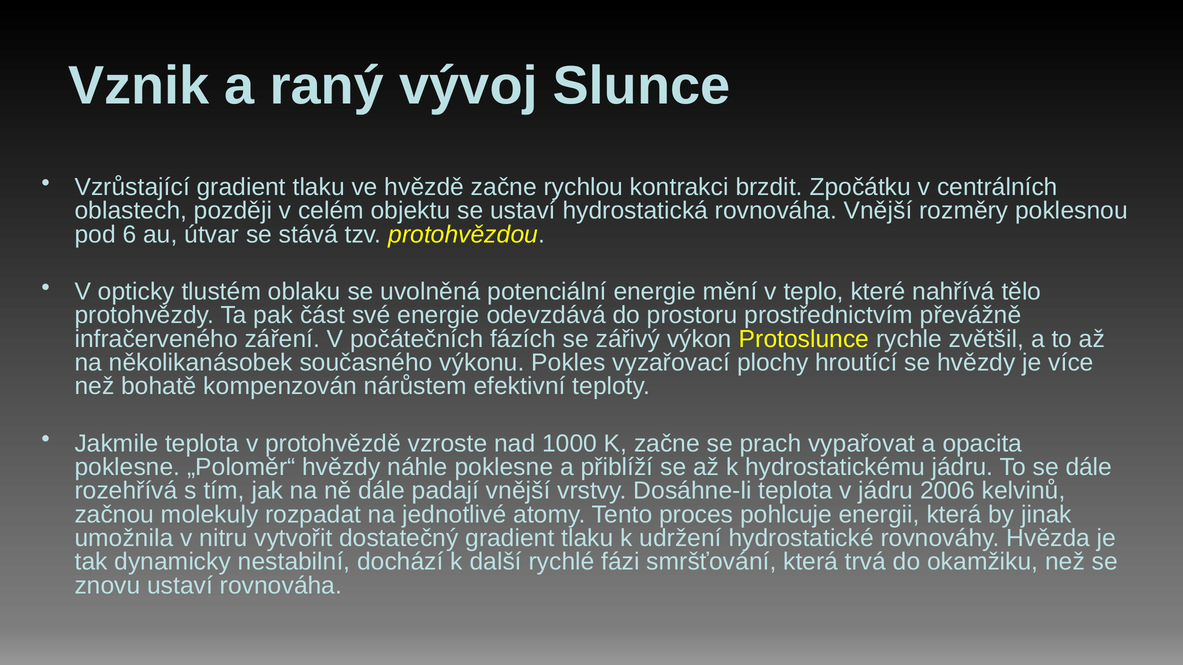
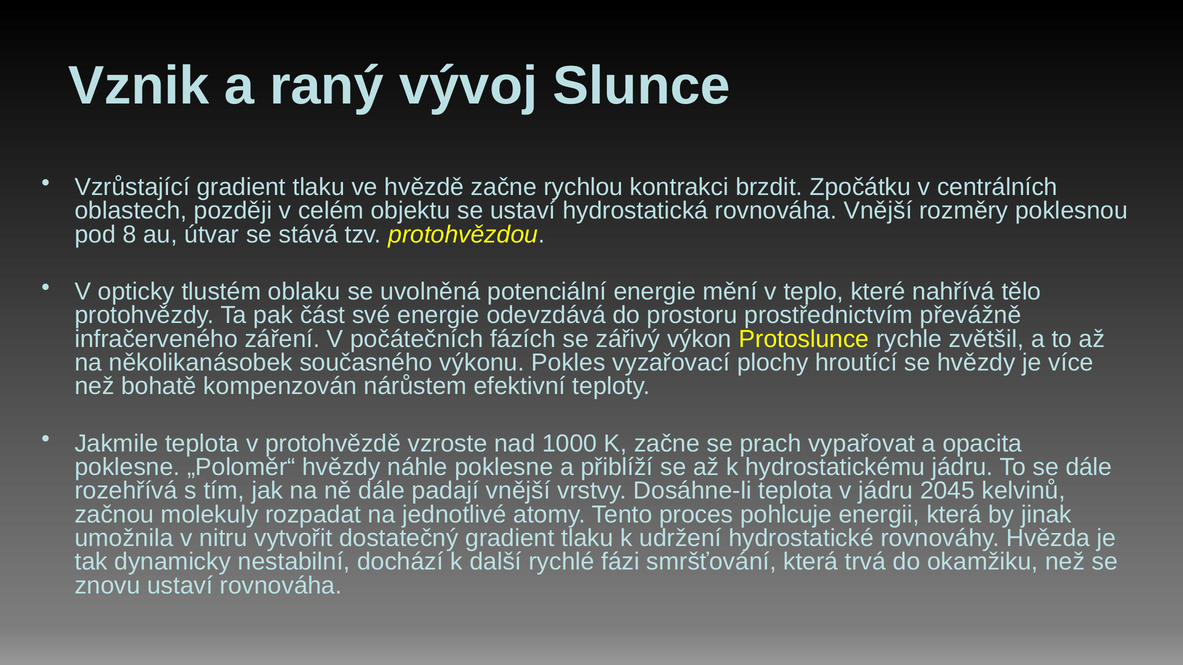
6: 6 -> 8 (130, 235)
2006: 2006 -> 2045 (948, 491)
